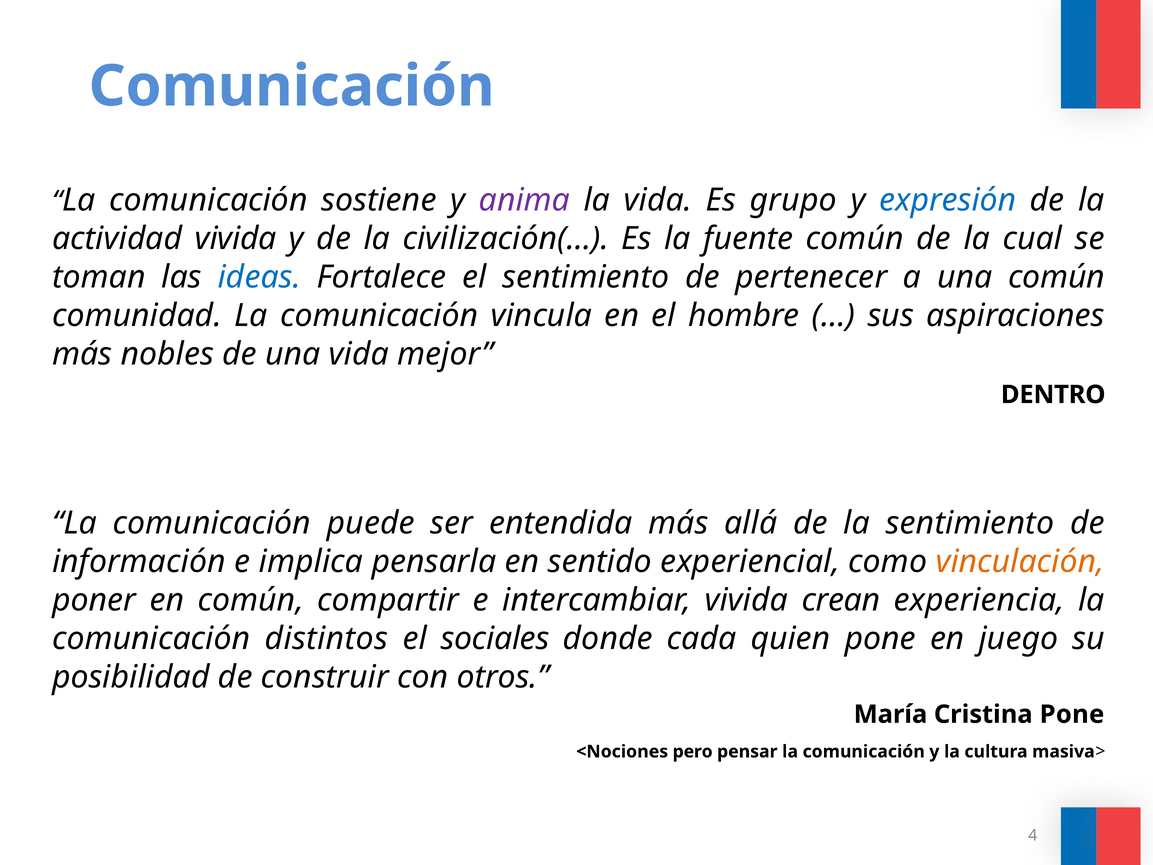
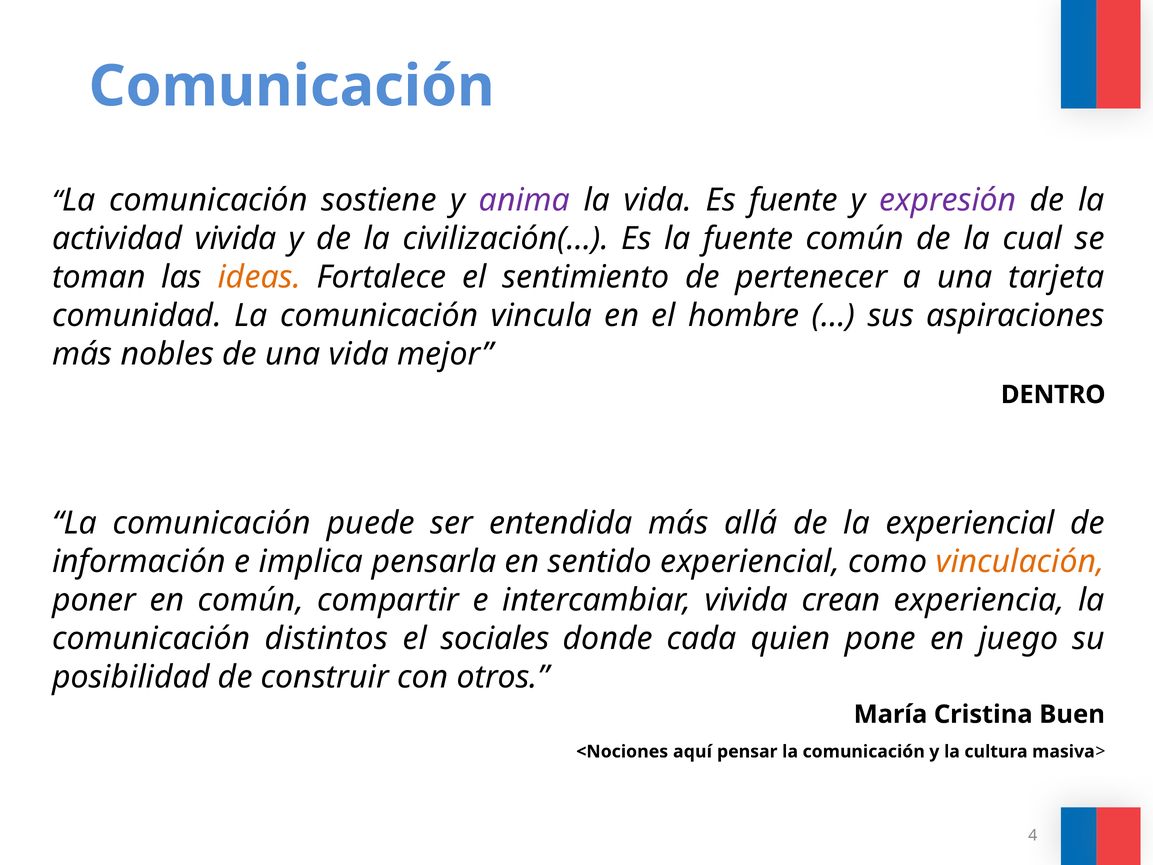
Es grupo: grupo -> fuente (794, 200)
expresión colour: blue -> purple (948, 200)
ideas colour: blue -> orange (259, 277)
una común: común -> tarjeta (1056, 277)
la sentimiento: sentimiento -> experiencial (970, 523)
Cristina Pone: Pone -> Buen (1072, 714)
pero: pero -> aquí (692, 751)
